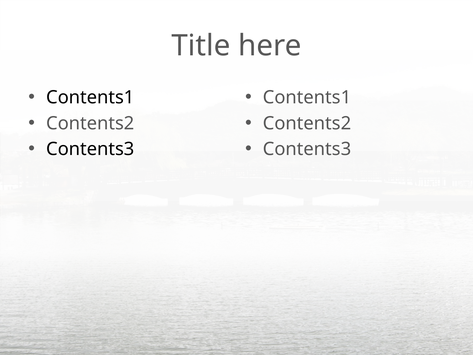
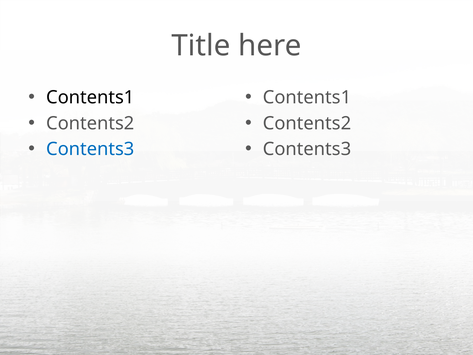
Contents3 colour: black -> blue (90, 149)
